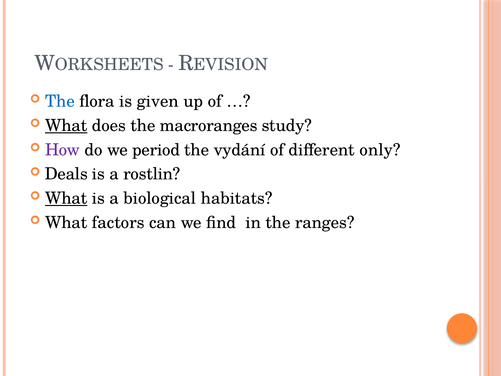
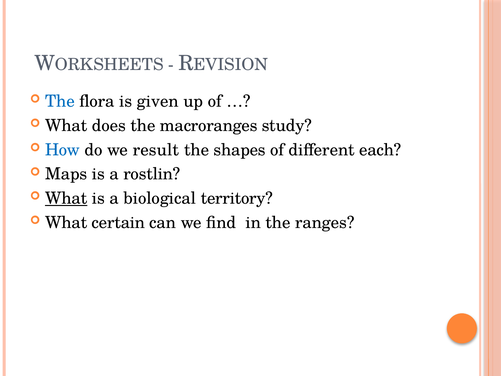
What underline: present -> none (66, 126)
How colour: purple -> blue (62, 150)
period: period -> result (156, 150)
vydání: vydání -> shapes (240, 150)
only: only -> each (380, 150)
Deals: Deals -> Maps (66, 174)
habitats: habitats -> territory (237, 198)
factors: factors -> certain (118, 222)
